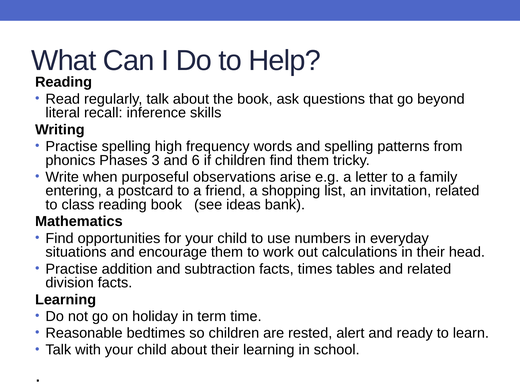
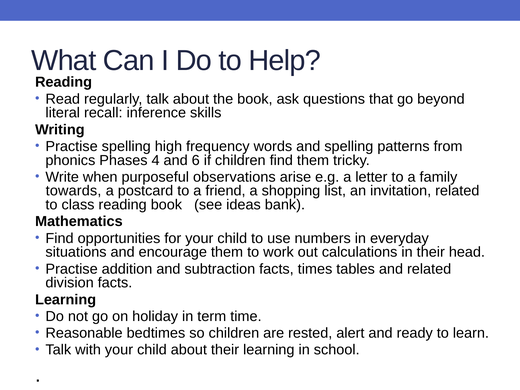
3: 3 -> 4 (156, 160)
entering: entering -> towards (74, 191)
